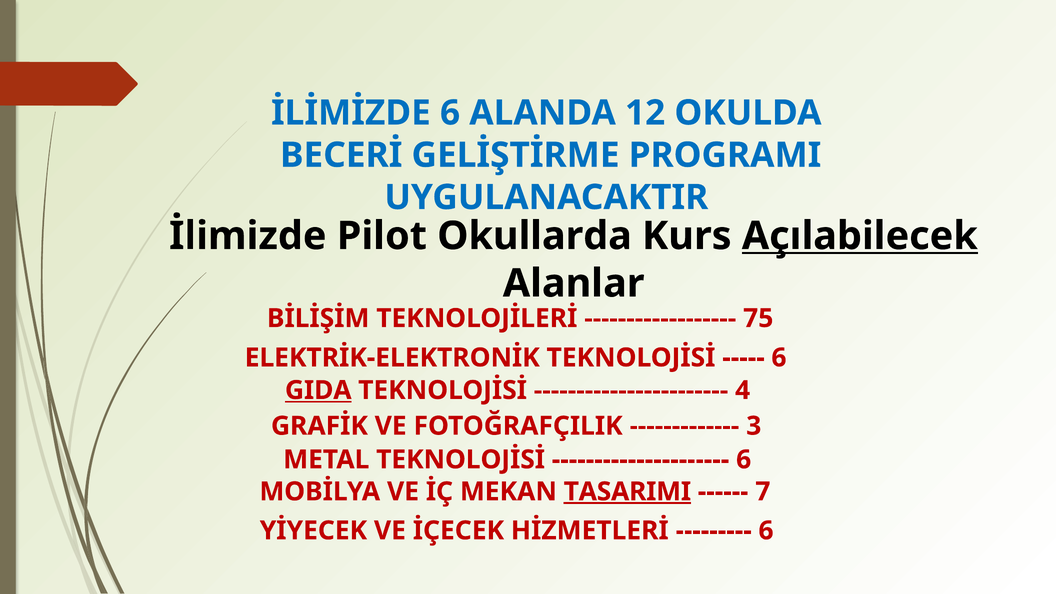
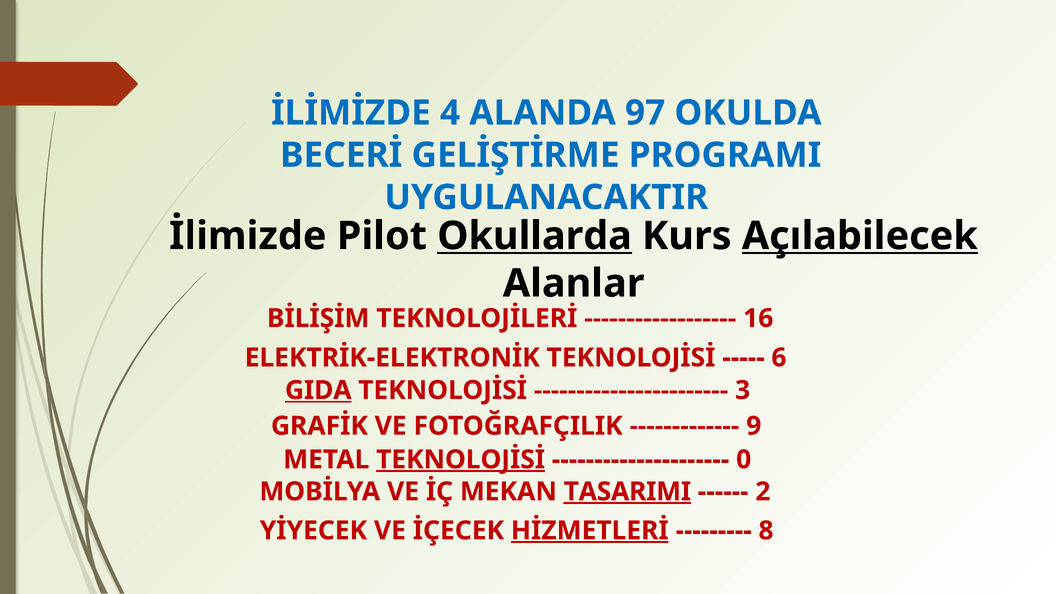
İLİMİZDE 6: 6 -> 4 (450, 113)
12: 12 -> 97 (645, 113)
Okullarda underline: none -> present (535, 236)
75: 75 -> 16 (758, 318)
4: 4 -> 3 (743, 390)
3: 3 -> 9 (754, 426)
TEKNOLOJİSİ underline: none -> present (461, 460)
6: 6 -> 0 (744, 460)
7: 7 -> 2 (763, 492)
HİZMETLERİ underline: none -> present (590, 531)
6: 6 -> 8 (766, 531)
